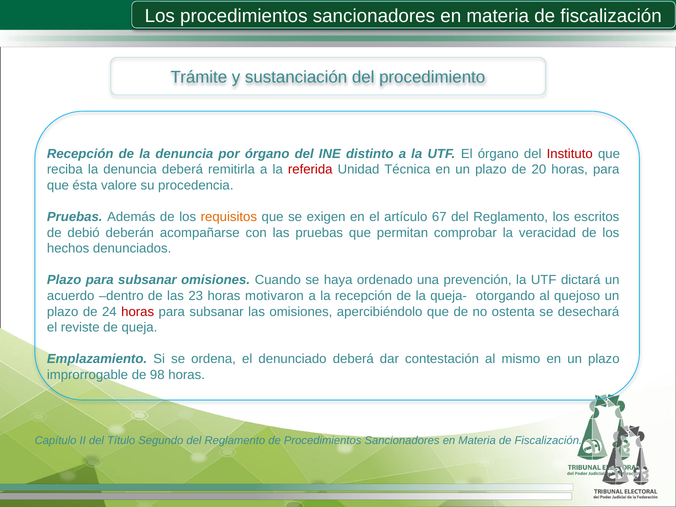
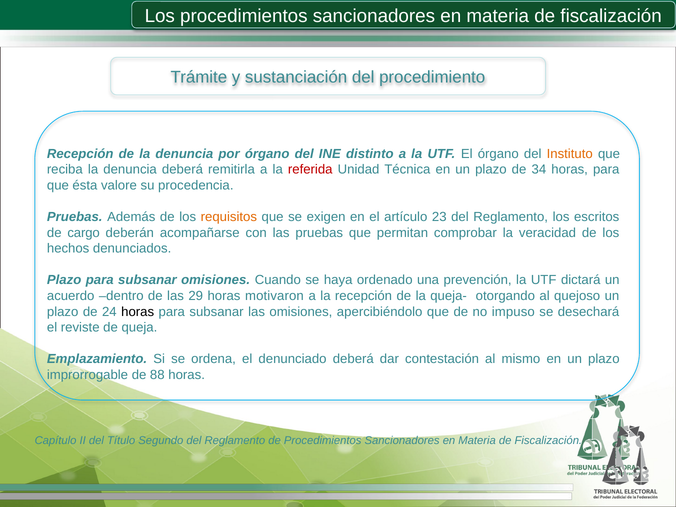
Instituto colour: red -> orange (570, 154)
20: 20 -> 34 (539, 170)
67: 67 -> 23 (439, 217)
debió: debió -> cargo (84, 233)
23: 23 -> 29 (196, 296)
horas colour: red -> black (138, 312)
ostenta: ostenta -> impuso (513, 312)
98: 98 -> 88 (157, 375)
